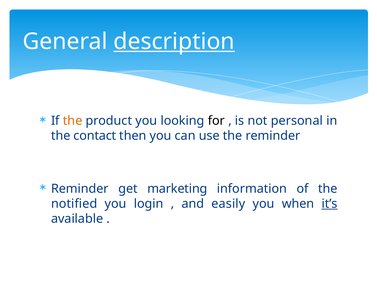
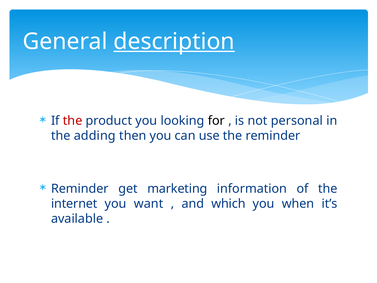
the colour: orange -> red (73, 121)
contact: contact -> adding (95, 136)
notified: notified -> internet (74, 204)
login: login -> want (149, 204)
easily: easily -> which (228, 204)
it’s underline: present -> none (330, 204)
